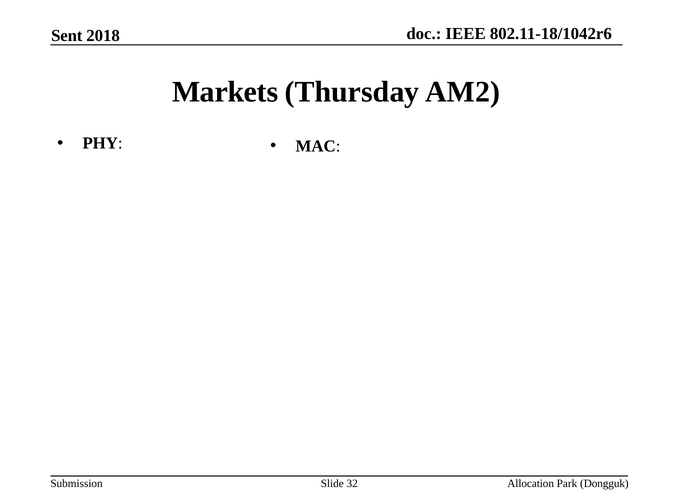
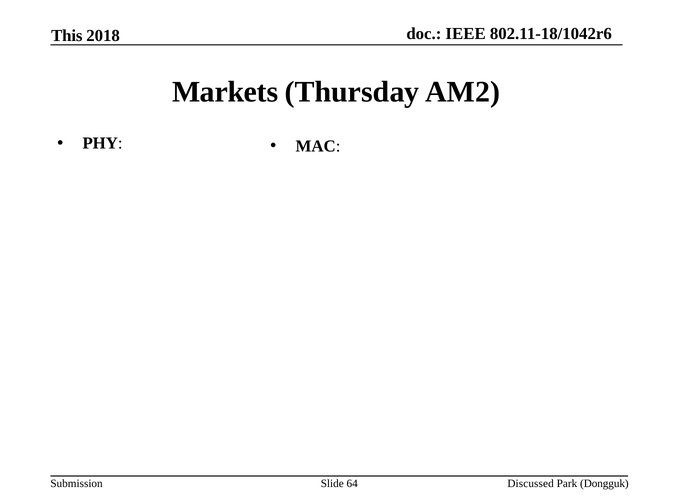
Sent: Sent -> This (67, 36)
32: 32 -> 64 (352, 484)
Allocation: Allocation -> Discussed (531, 484)
